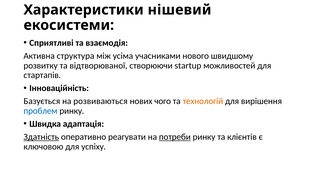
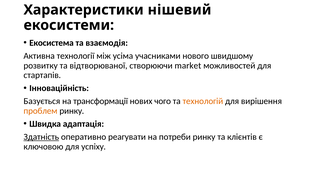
Сприятливі: Сприятливі -> Екосистема (51, 43)
структура: структура -> технології (76, 56)
startup: startup -> market (188, 65)
розвиваються: розвиваються -> трансформації (101, 101)
проблем colour: blue -> orange (41, 111)
потреби underline: present -> none (175, 137)
